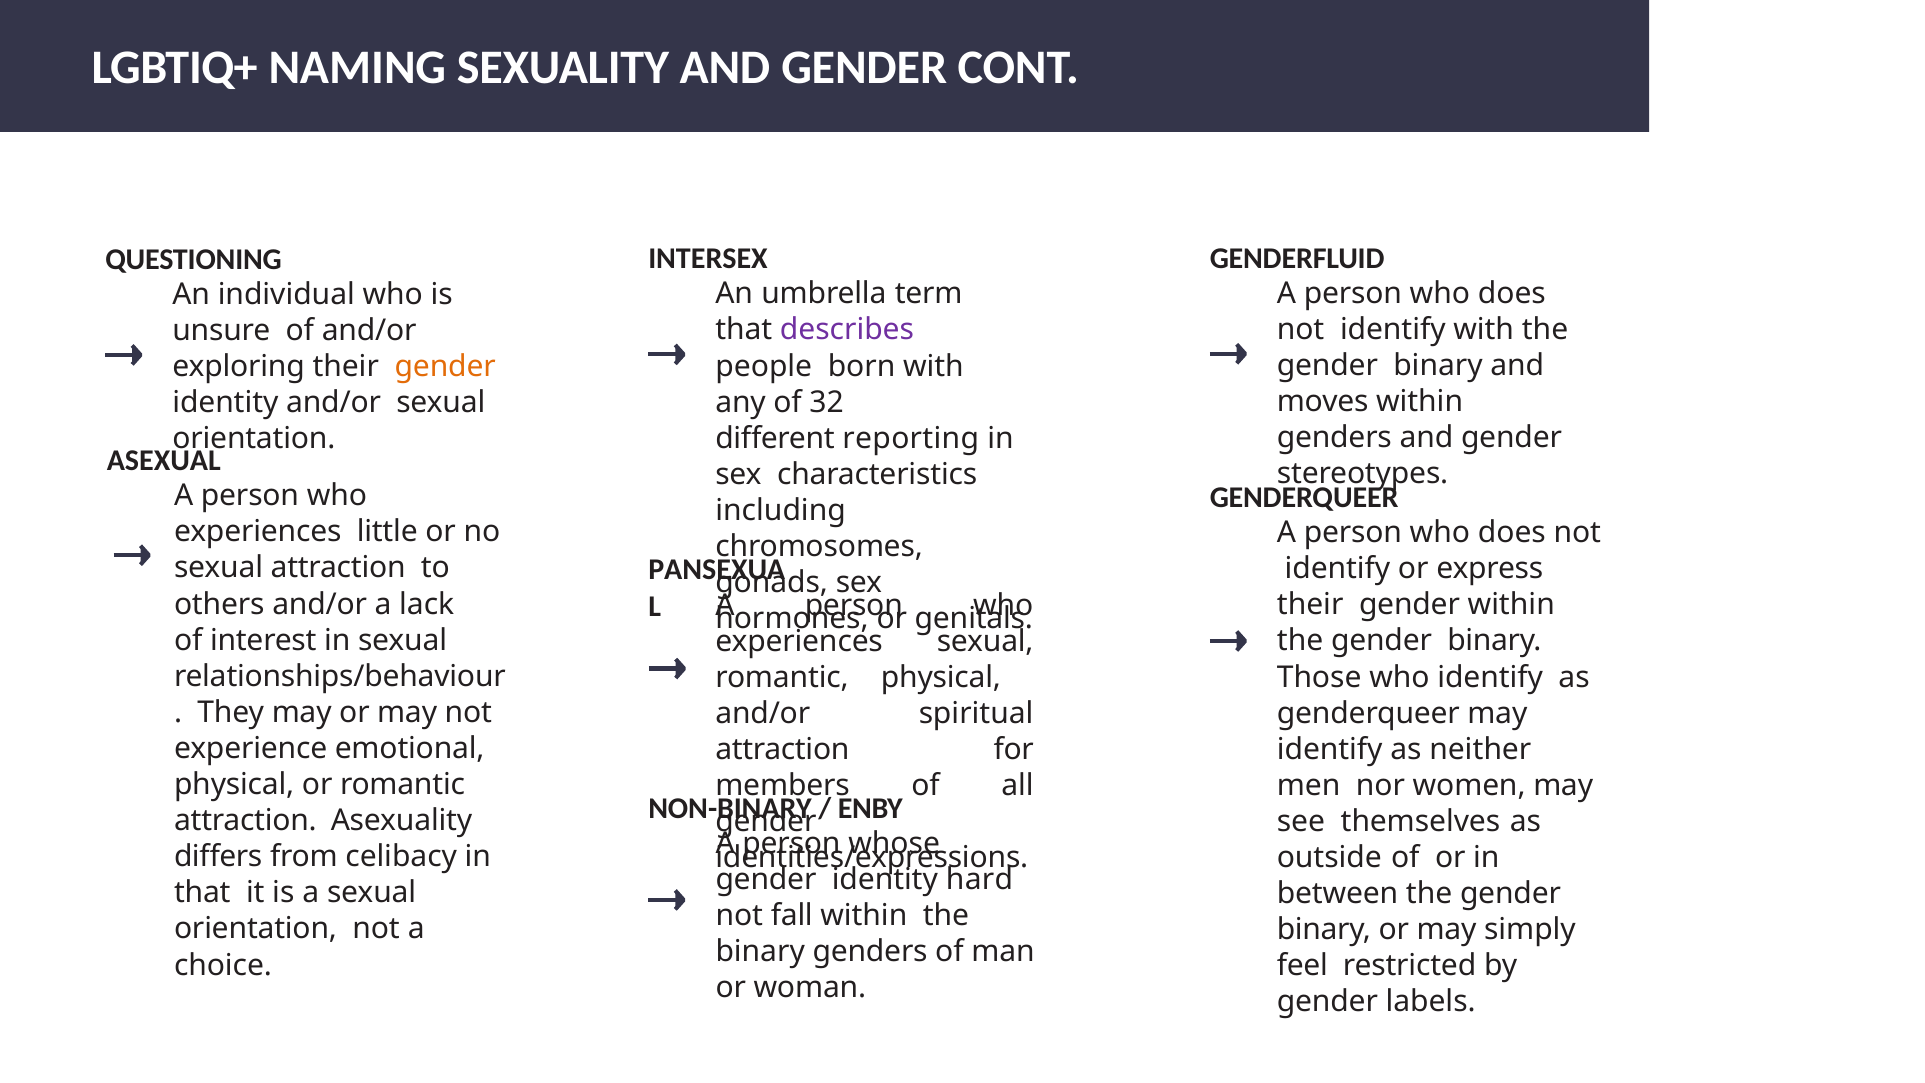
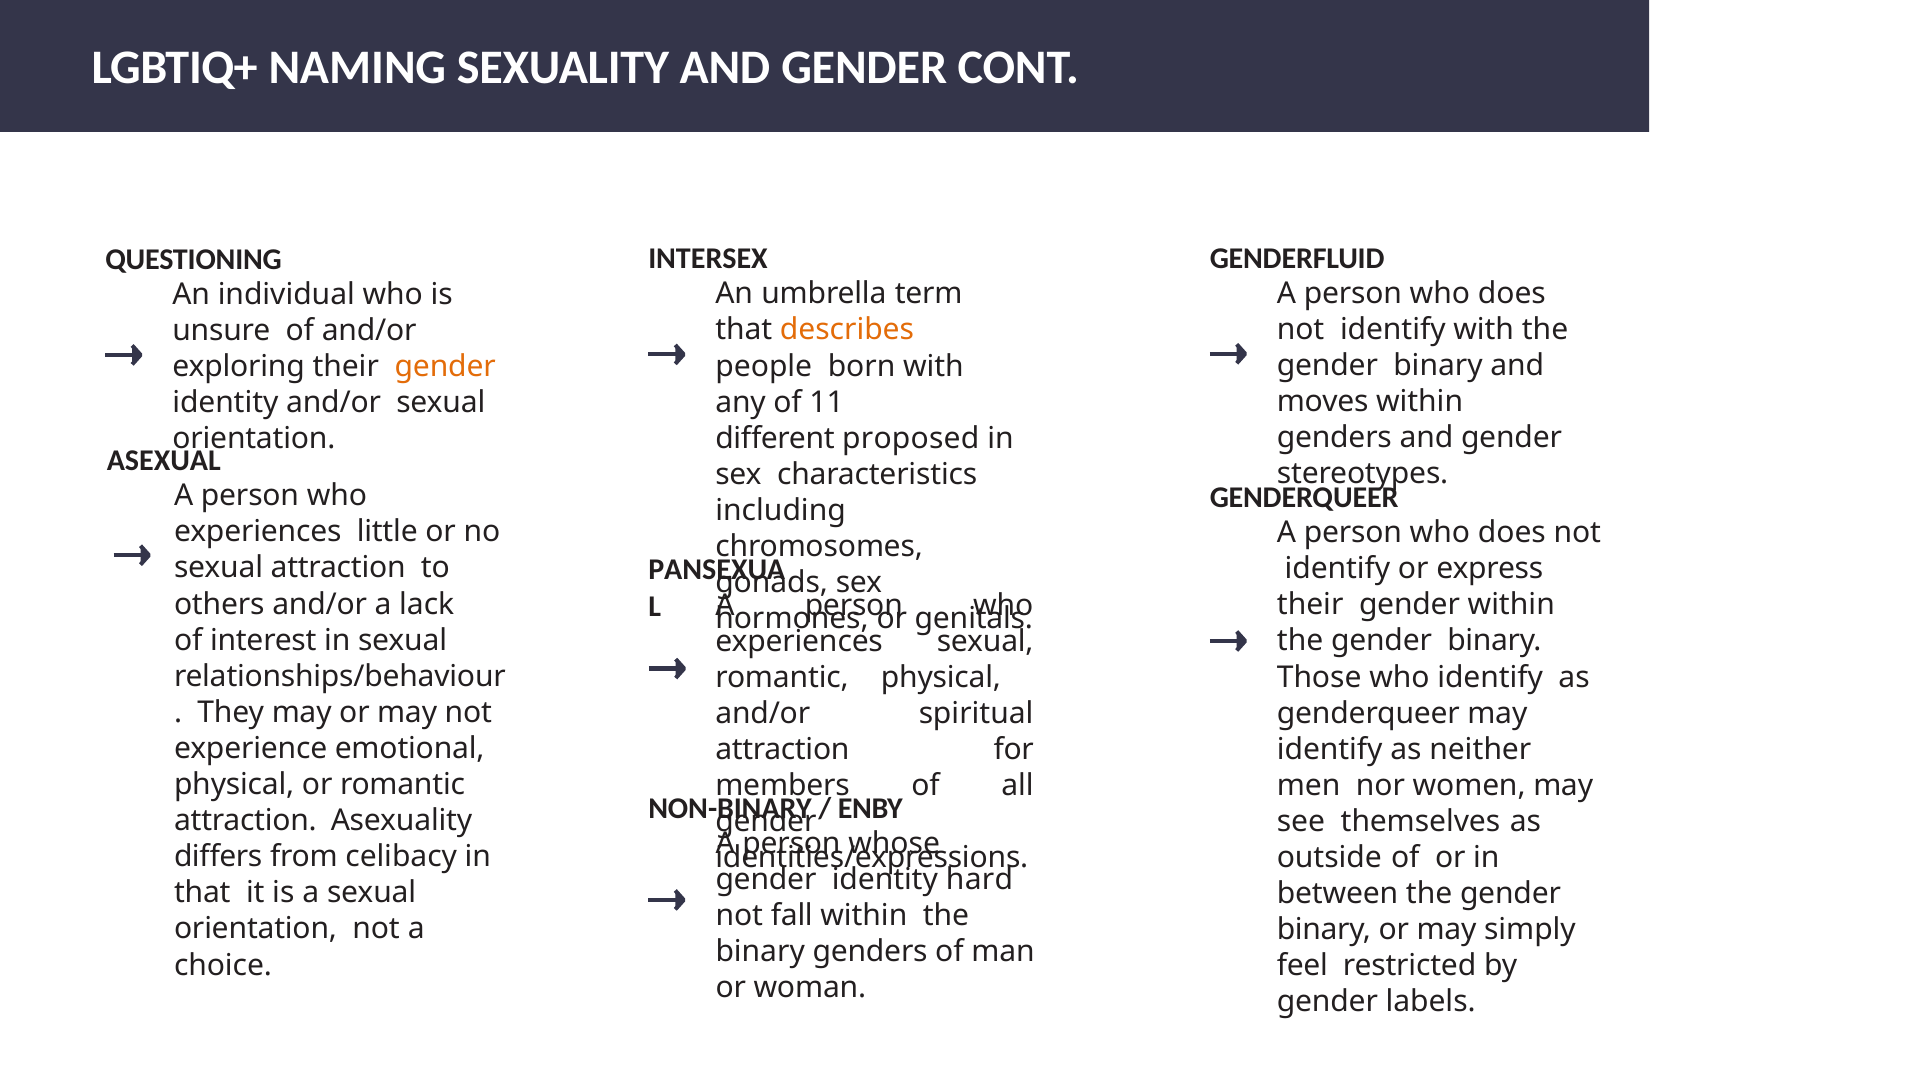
describes colour: purple -> orange (847, 330)
32: 32 -> 11 (827, 402)
reporting: reporting -> proposed (911, 438)
